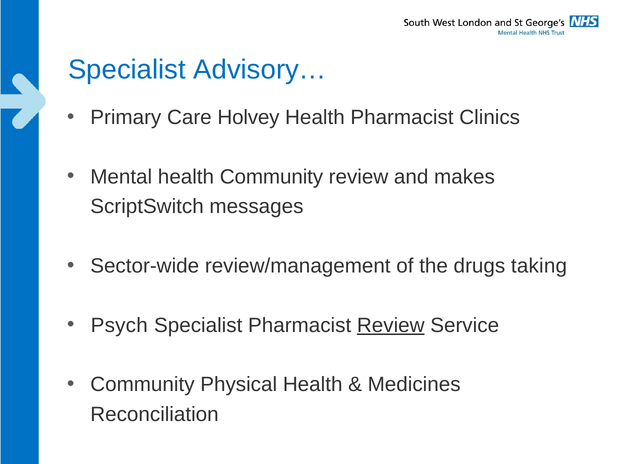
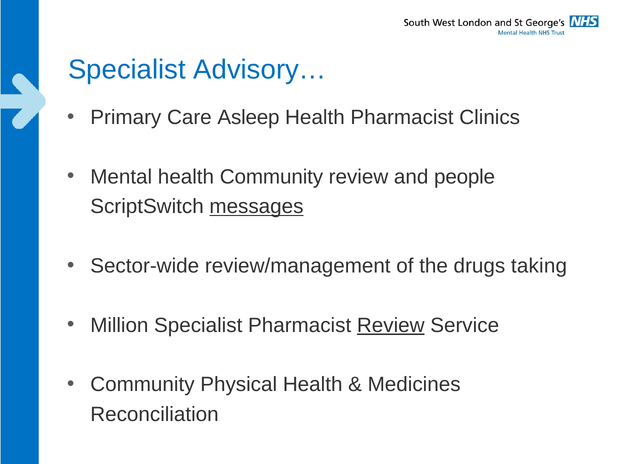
Holvey: Holvey -> Asleep (249, 117)
makes: makes -> people (465, 177)
messages underline: none -> present (256, 207)
Psych: Psych -> Million (119, 325)
